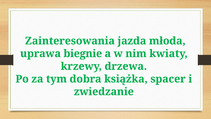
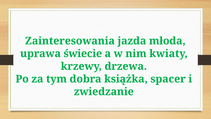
biegnie: biegnie -> świecie (83, 53)
